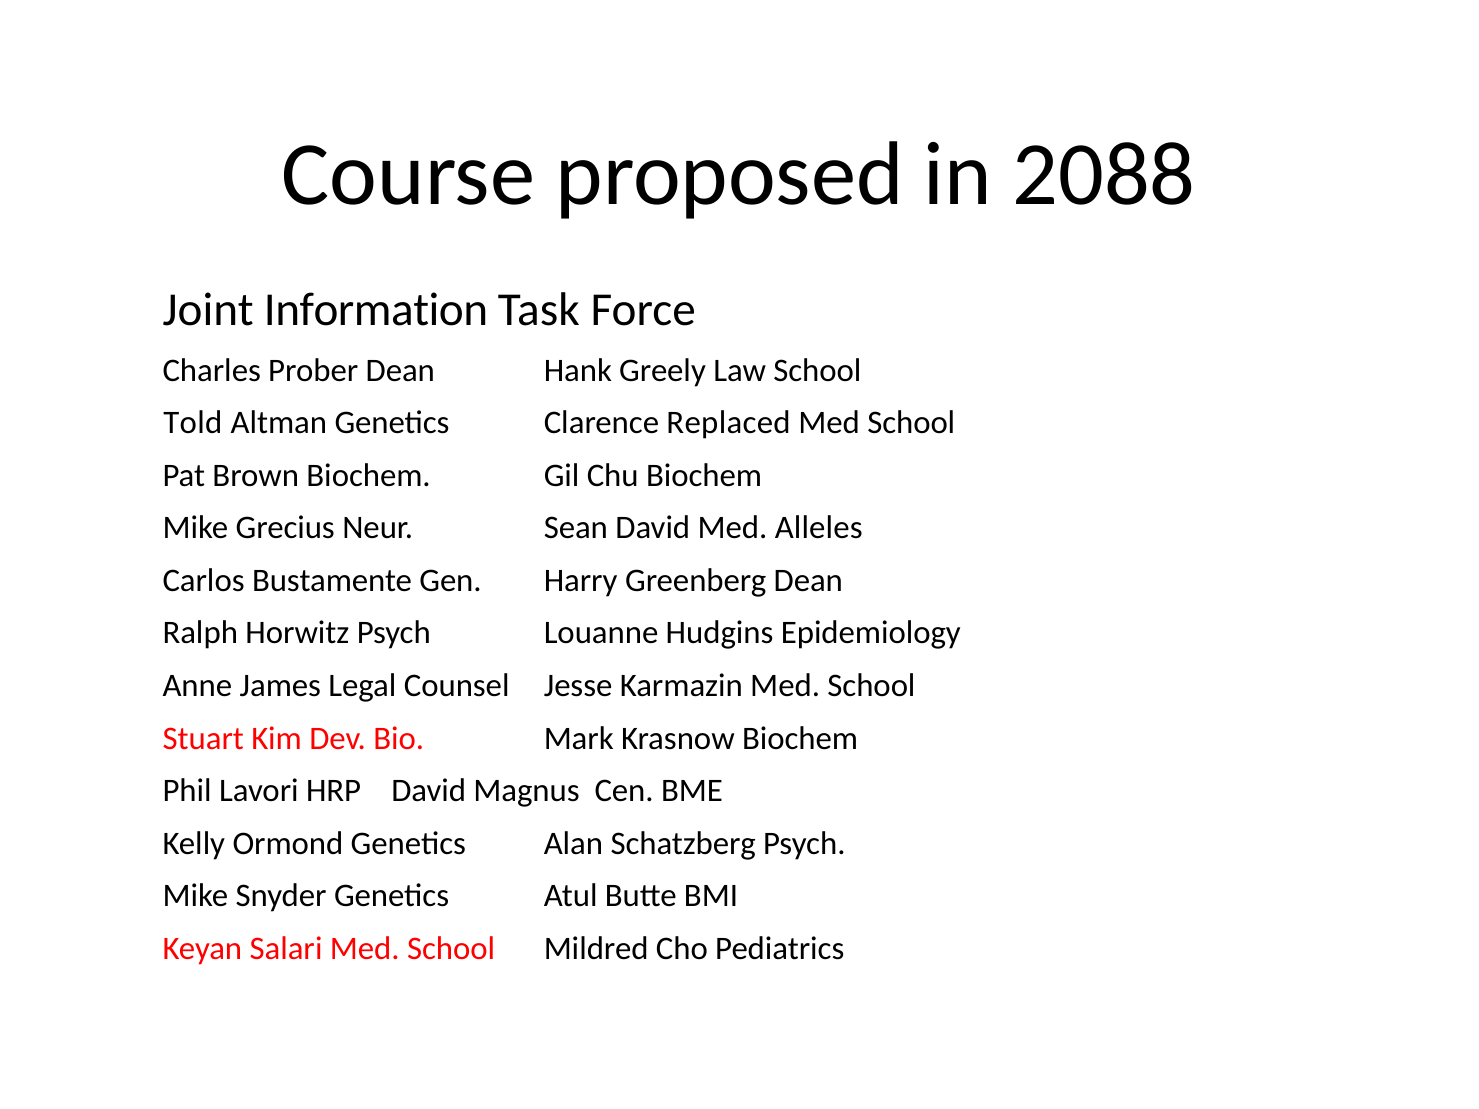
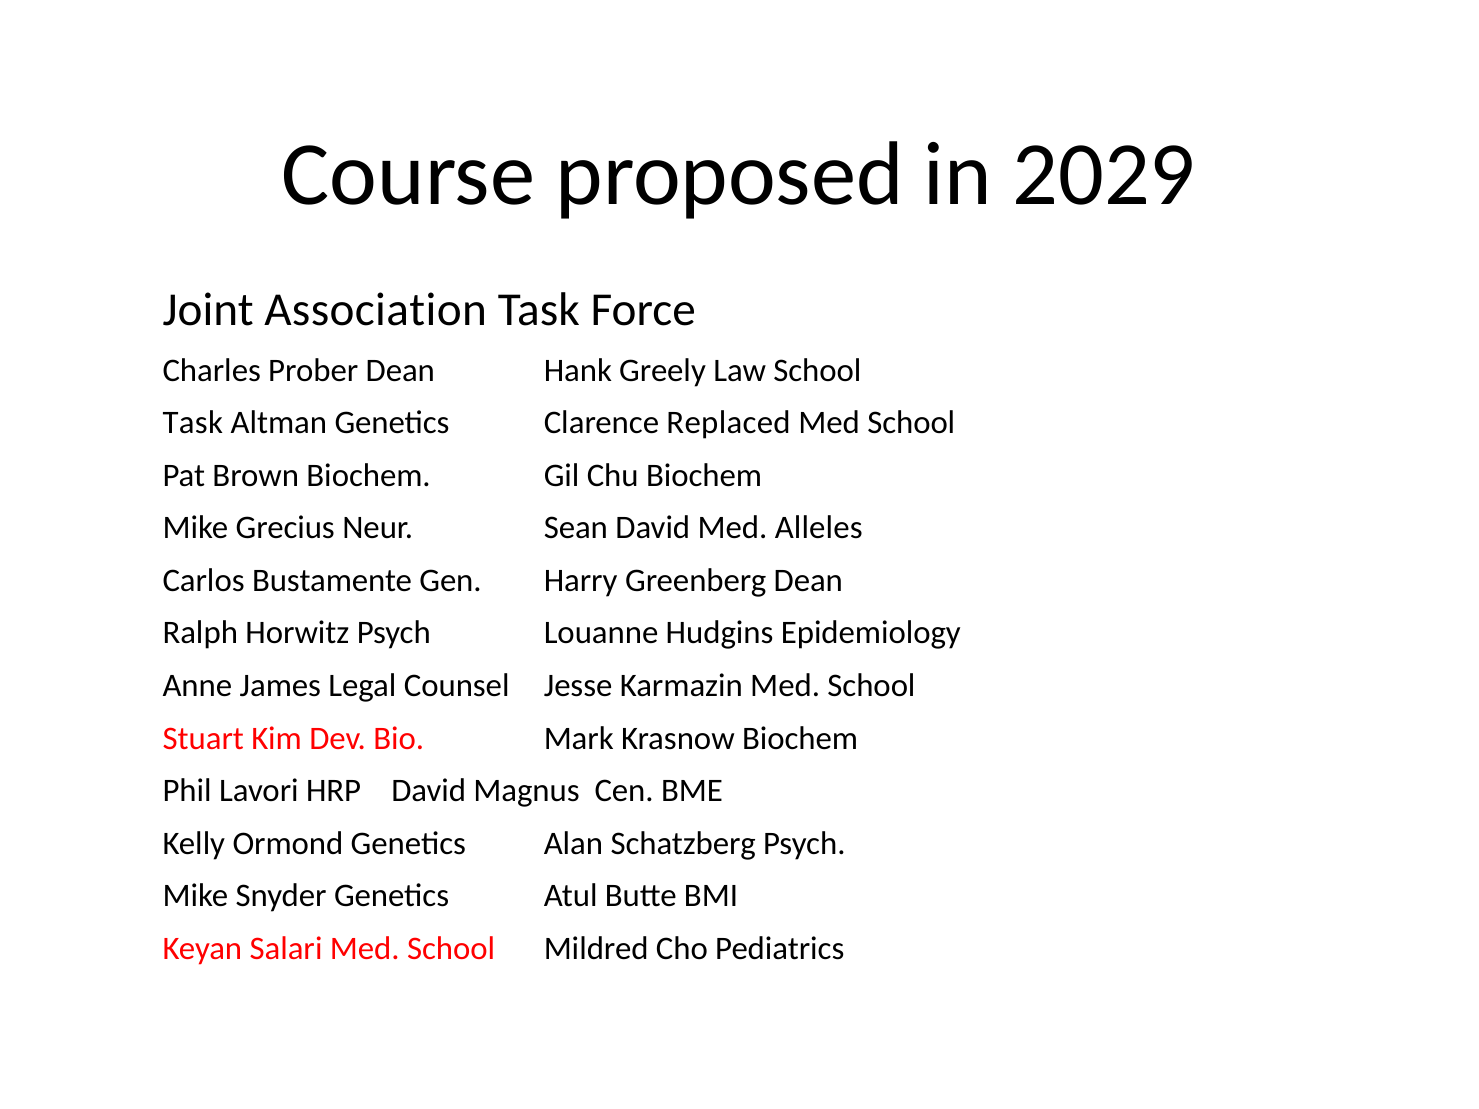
2088: 2088 -> 2029 (1104, 175)
Information: Information -> Association (376, 310)
Told: Told -> Task (193, 423)
